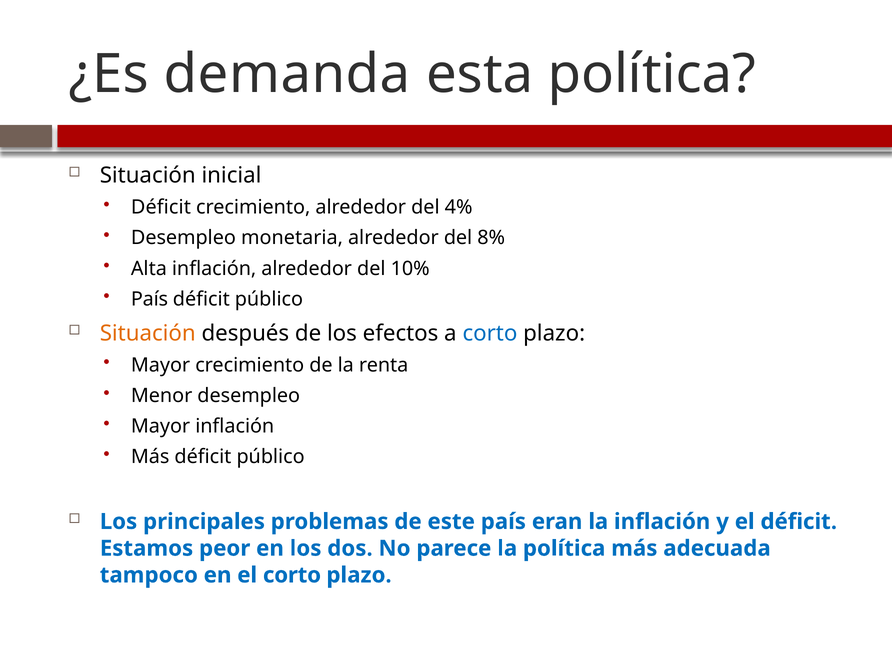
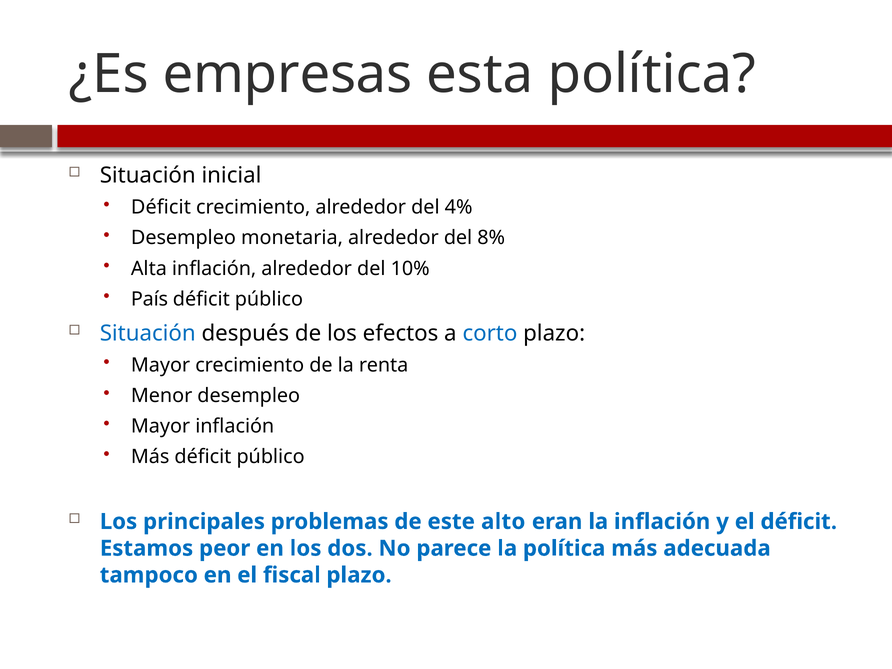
demanda: demanda -> empresas (288, 74)
Situación colour: orange -> blue (148, 333)
este país: país -> alto (503, 522)
el corto: corto -> fiscal (292, 575)
